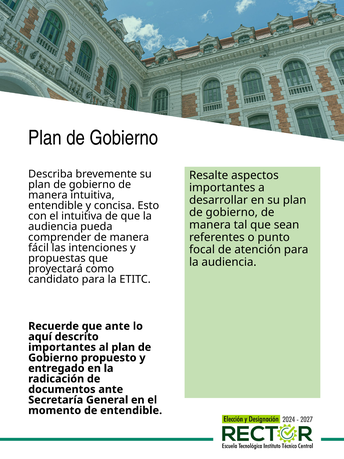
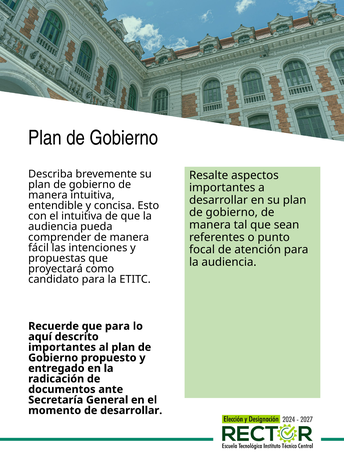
que ante: ante -> para (117, 326)
de entendible: entendible -> desarrollar (131, 410)
